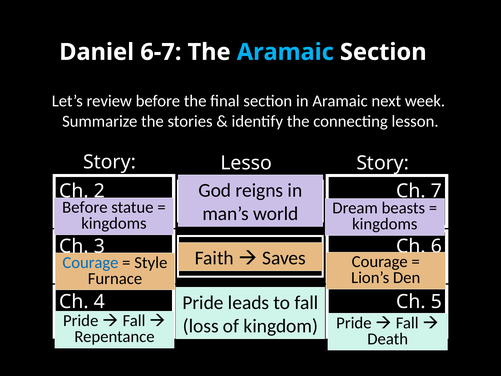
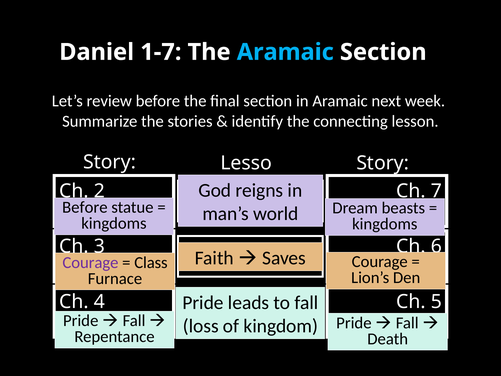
6-7: 6-7 -> 1-7 (161, 52)
Courage colour: blue -> purple (90, 262)
Style: Style -> Class (151, 262)
